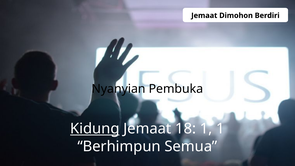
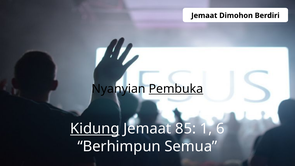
Pembuka underline: none -> present (176, 89)
18: 18 -> 85 (186, 129)
1 1: 1 -> 6 (220, 129)
